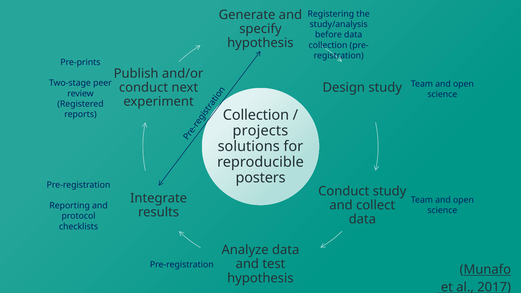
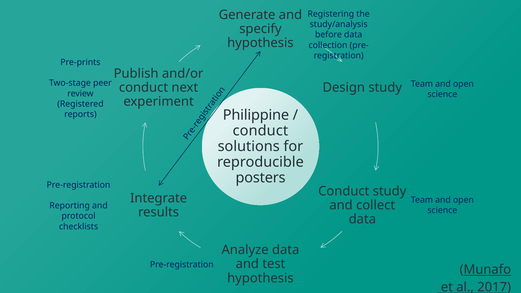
Collection: Collection -> Philippine (256, 115)
projects: projects -> conduct (260, 131)
